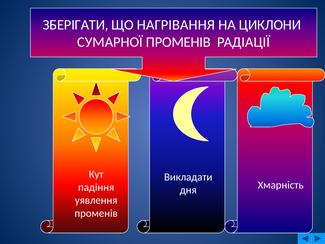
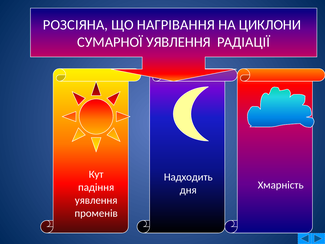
ЗБЕРІГАТИ: ЗБЕРІГАТИ -> РОЗСІЯНА (76, 25)
СУМАРНОЇ ПРОМЕНІВ: ПРОМЕНІВ -> УЯВЛЕННЯ (178, 42)
Викладати: Викладати -> Надходить (188, 177)
